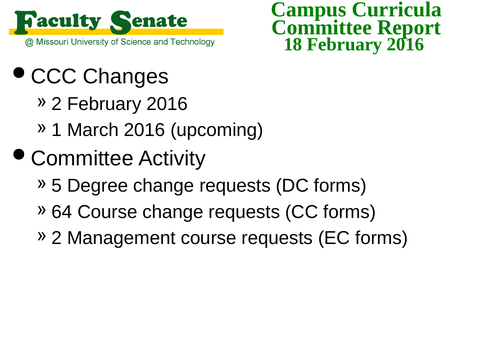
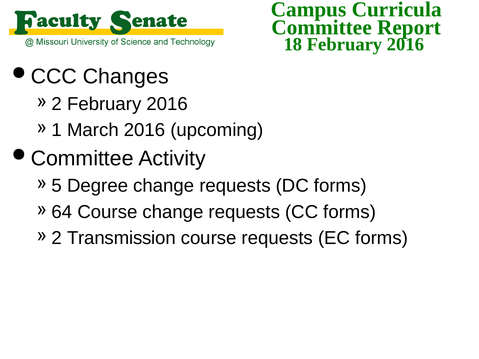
Management: Management -> Transmission (121, 238)
